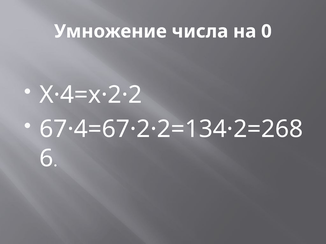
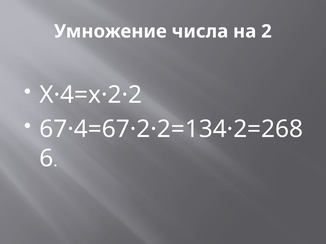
0: 0 -> 2 (266, 31)
